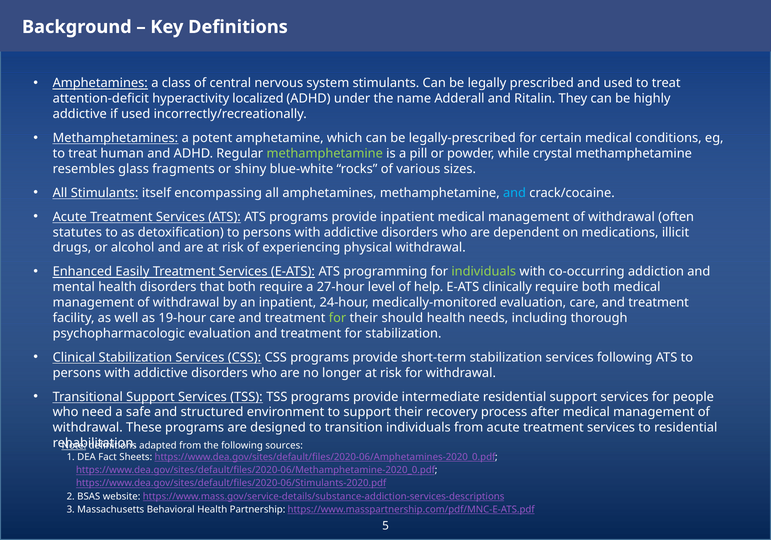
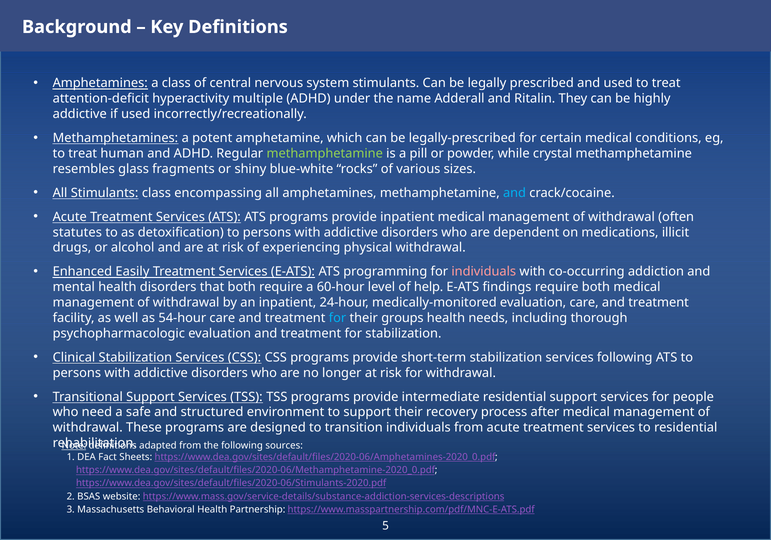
localized: localized -> multiple (258, 99)
Stimulants itself: itself -> class (156, 193)
individuals colour: light green -> pink (484, 272)
27-hour: 27-hour -> 60-hour (341, 287)
clinically: clinically -> findings (507, 287)
19-hour: 19-hour -> 54-hour (182, 318)
for colour: light green -> light blue (337, 318)
should: should -> groups (402, 318)
